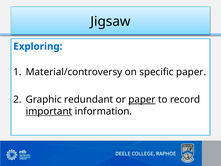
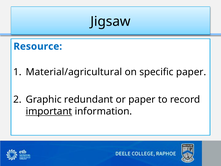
Exploring: Exploring -> Resource (38, 46)
Material/controversy: Material/controversy -> Material/agricultural (74, 72)
paper underline: present -> none (142, 99)
